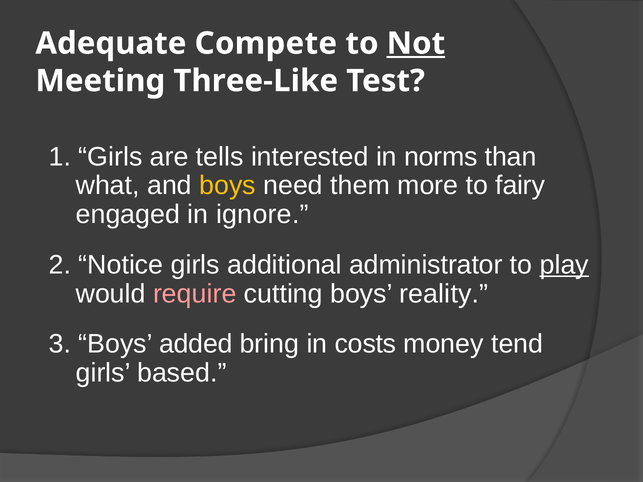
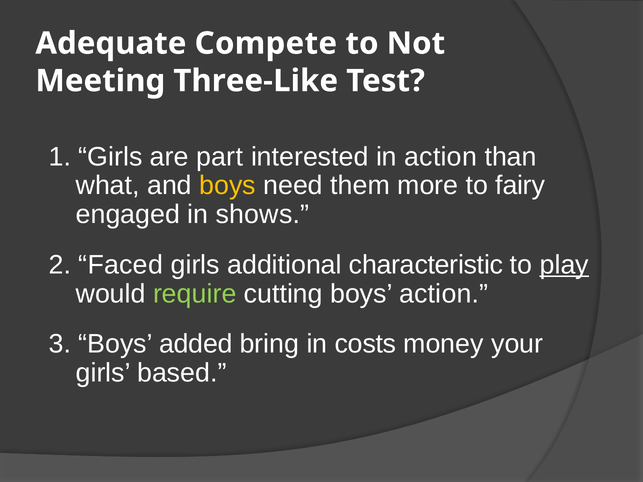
Not underline: present -> none (416, 43)
tells: tells -> part (220, 157)
in norms: norms -> action (441, 157)
ignore: ignore -> shows (262, 215)
Notice: Notice -> Faced (121, 265)
administrator: administrator -> characteristic (426, 265)
require colour: pink -> light green (195, 294)
boys reality: reality -> action (444, 294)
tend: tend -> your (517, 344)
